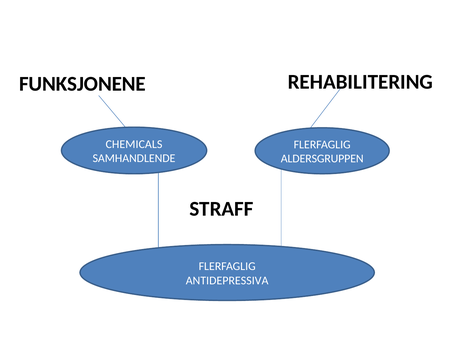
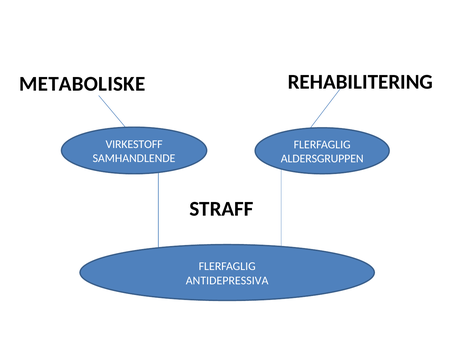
FUNKSJONENE: FUNKSJONENE -> METABOLISKE (82, 84)
CHEMICALS: CHEMICALS -> VIRKESTOFF (134, 144)
